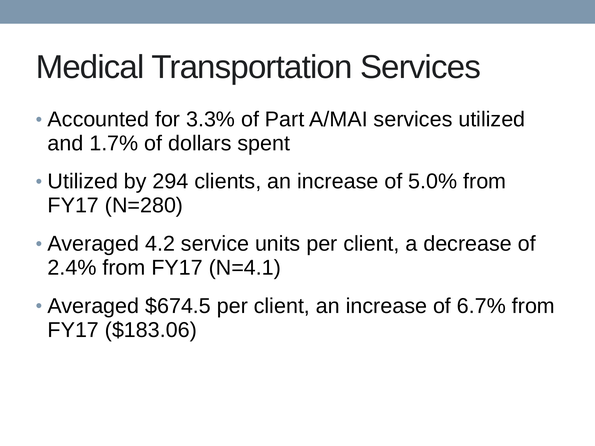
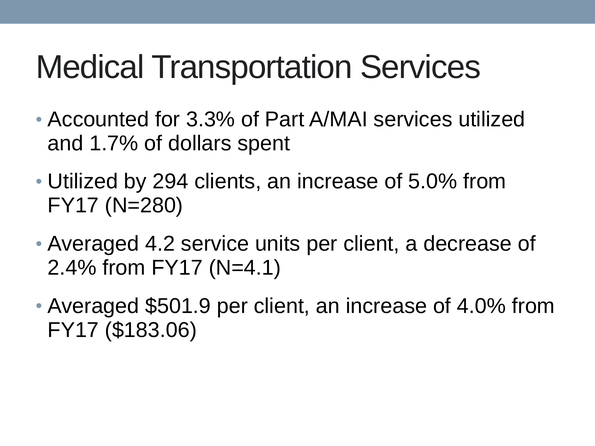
$674.5: $674.5 -> $501.9 (178, 306)
6.7%: 6.7% -> 4.0% (481, 306)
